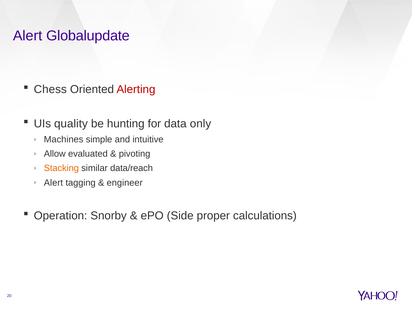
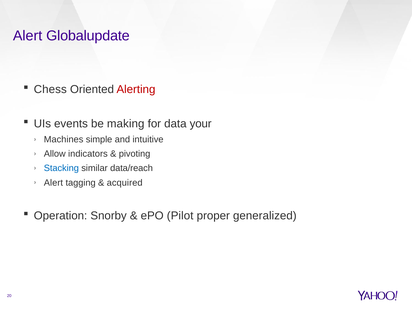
quality: quality -> events (71, 124)
hunting: hunting -> making (126, 124)
only: only -> your (201, 124)
evaluated: evaluated -> indicators (88, 154)
Stacking colour: orange -> blue (61, 168)
engineer: engineer -> acquired (125, 183)
Side: Side -> Pilot (180, 216)
calculations: calculations -> generalized (265, 216)
